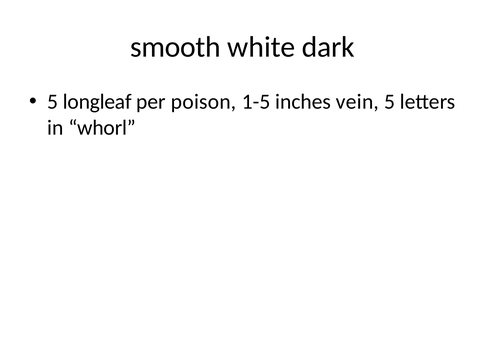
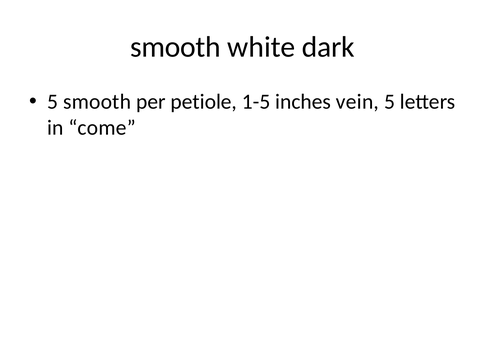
5 longleaf: longleaf -> smooth (97, 102)
poison: poison -> petiole (204, 102)
whorl: whorl -> come (102, 128)
